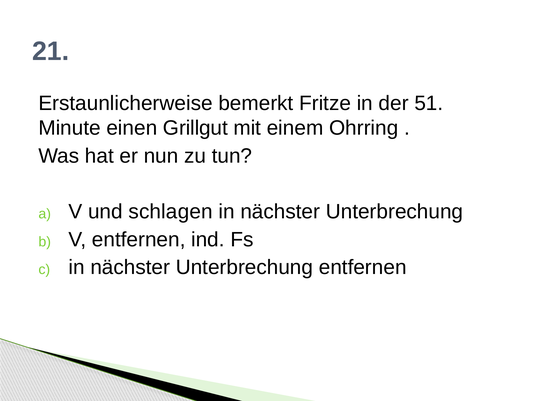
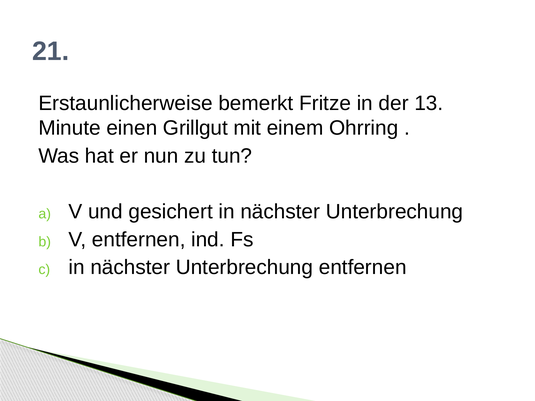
51: 51 -> 13 (429, 103)
schlagen: schlagen -> gesichert (171, 212)
